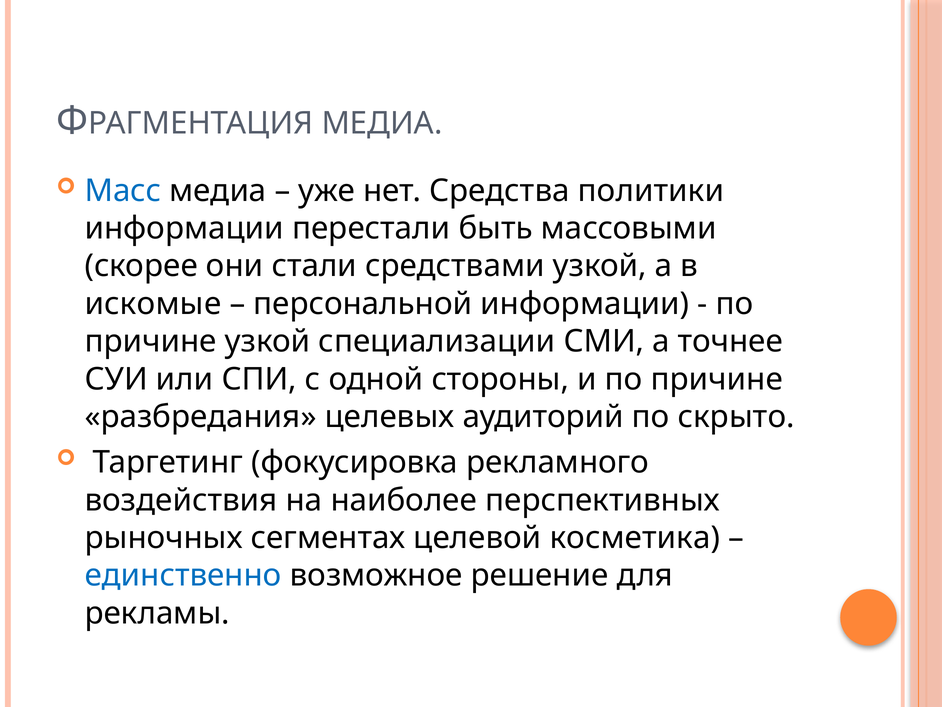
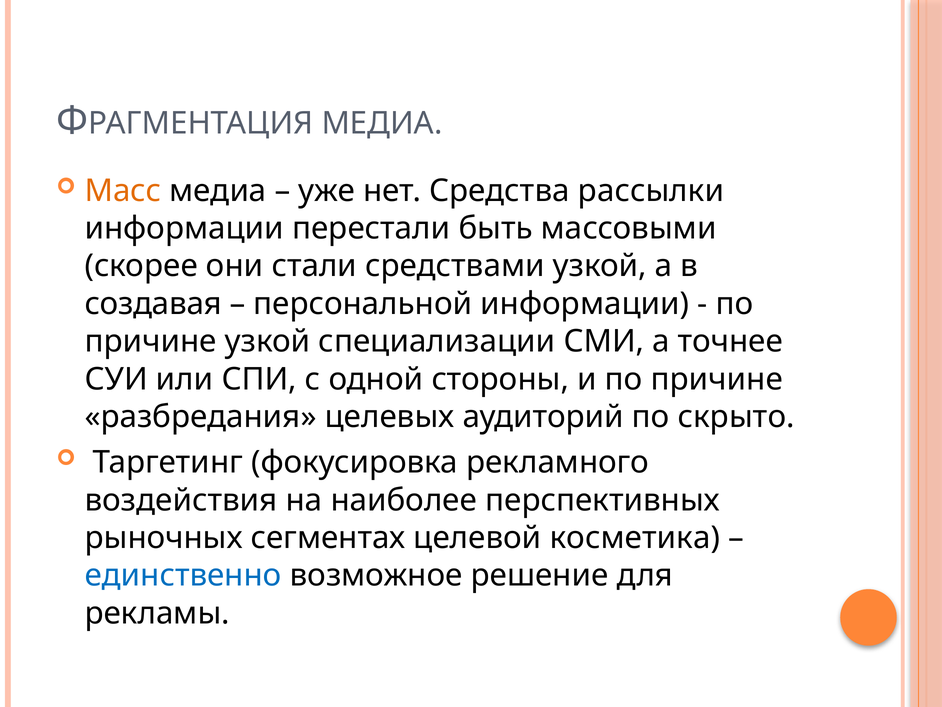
Масс colour: blue -> orange (123, 191)
политики: политики -> рассылки (651, 191)
искомые: искомые -> создавая (153, 304)
